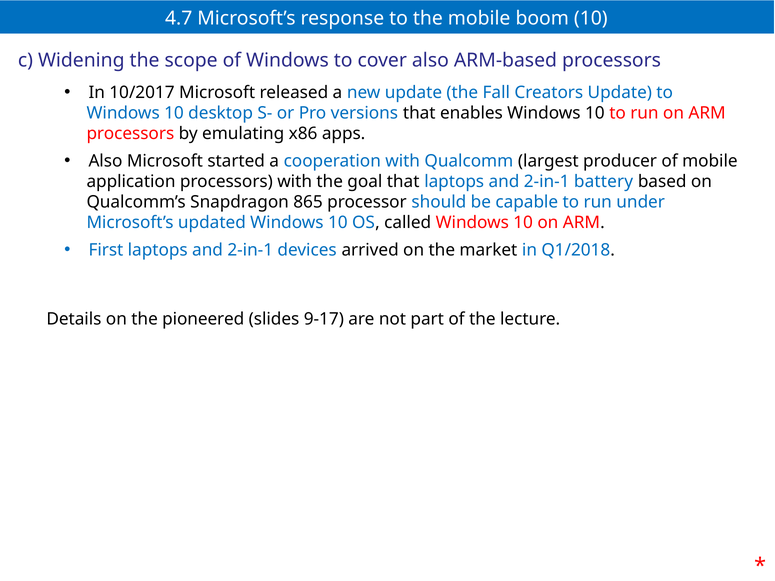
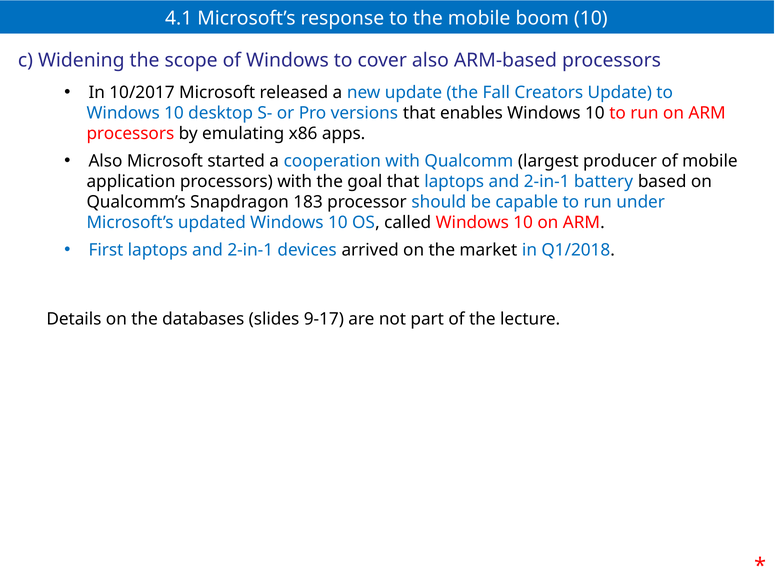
4.7: 4.7 -> 4.1 (179, 18)
865: 865 -> 183 (308, 202)
pioneered: pioneered -> databases (203, 319)
